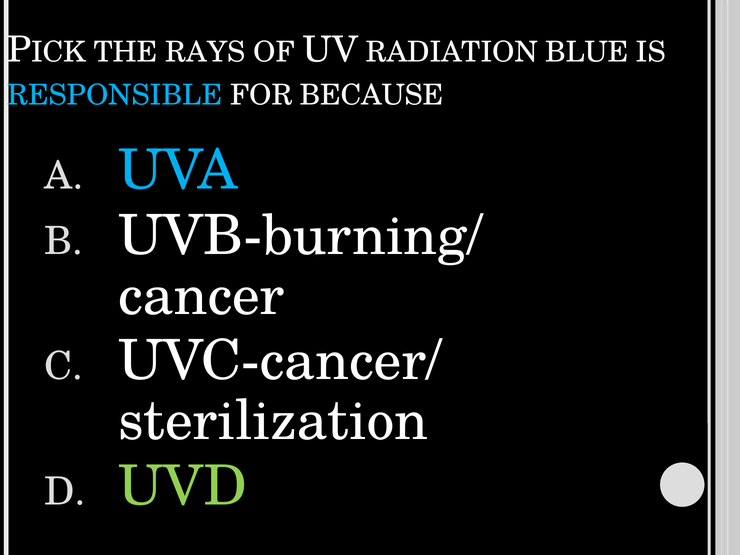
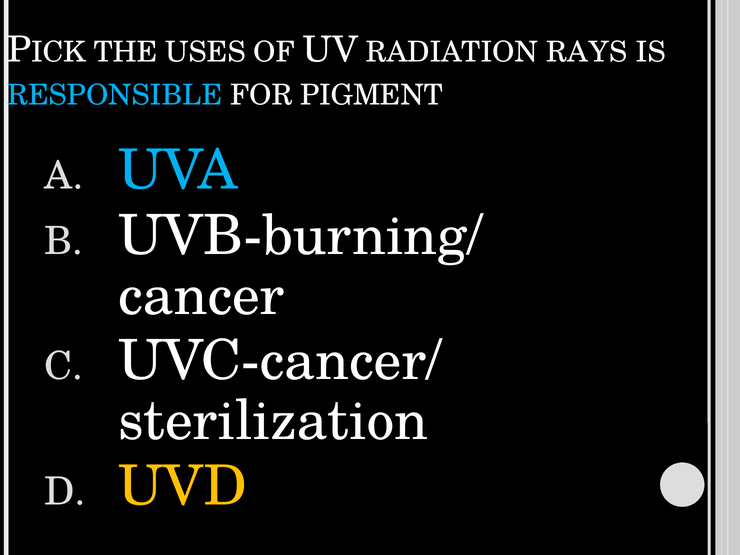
RAYS: RAYS -> USES (205, 52)
BLUE: BLUE -> RAYS (587, 52)
BECAUSE: BECAUSE -> PIGMENT (372, 96)
UVD colour: light green -> yellow (182, 487)
